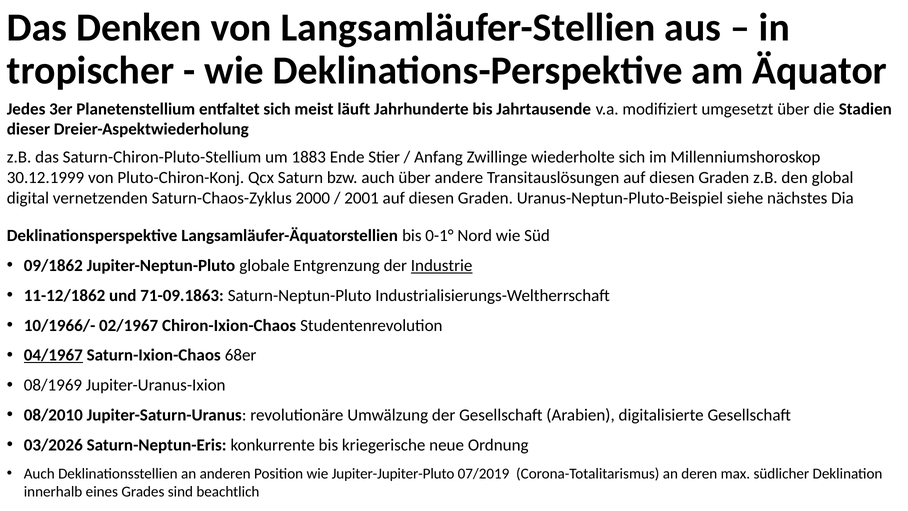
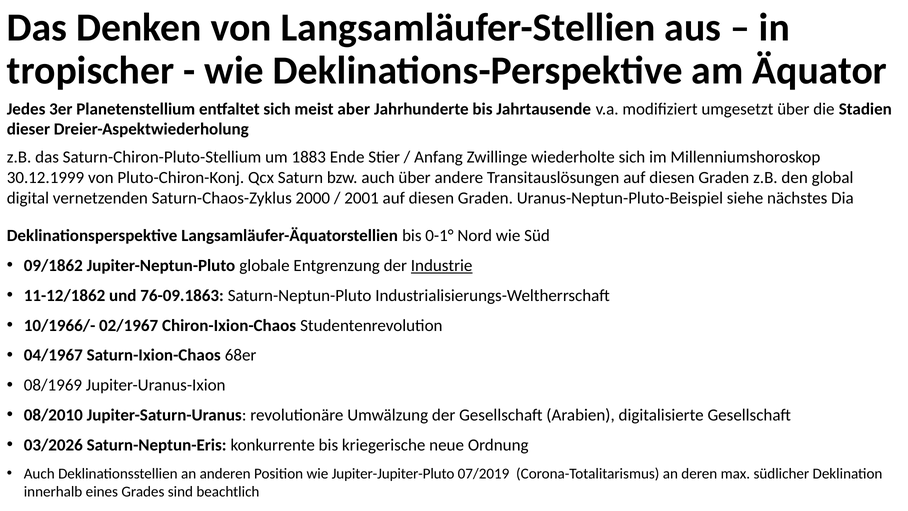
läuft: läuft -> aber (354, 109)
71-09.1863: 71-09.1863 -> 76-09.1863 (182, 295)
04/1967 underline: present -> none (53, 355)
